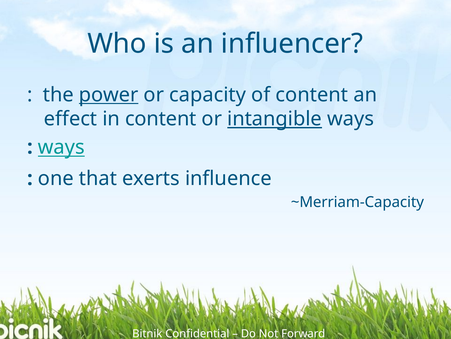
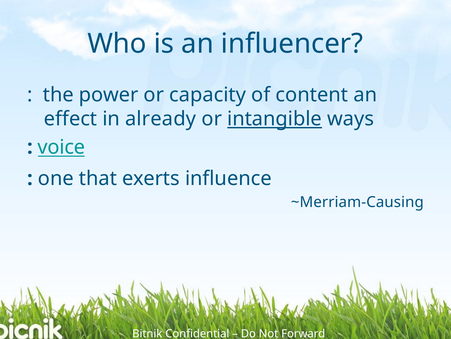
power underline: present -> none (109, 95)
in content: content -> already (161, 119)
ways: ways -> voice (61, 147)
~Merriam-Capacity: ~Merriam-Capacity -> ~Merriam-Causing (357, 202)
